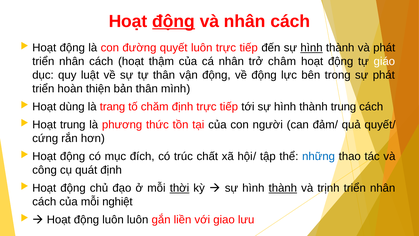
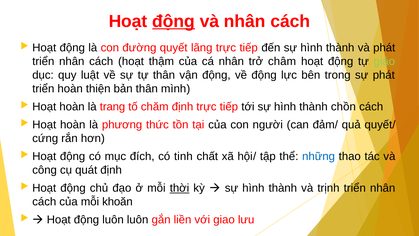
quyết luôn: luôn -> lãng (202, 48)
hình underline: present -> none (312, 48)
giáo colour: white -> light green (384, 61)
dùng: dùng -> hoàn (72, 107)
thành trung: trung -> chồn (343, 107)
trung: trung -> hoàn (73, 125)
trúc: trúc -> tinh (183, 156)
thành underline: present -> none (283, 188)
nghiệt: nghiệt -> khoăn (117, 202)
